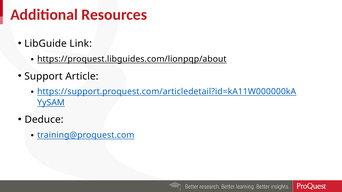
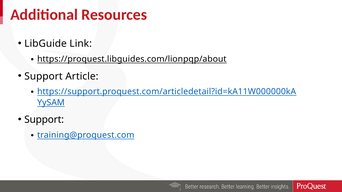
Deduce: Deduce -> Support (44, 120)
